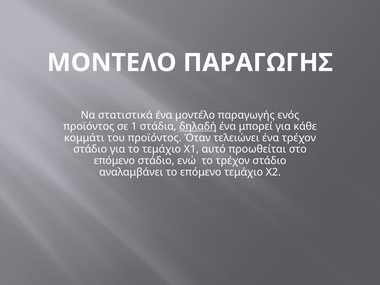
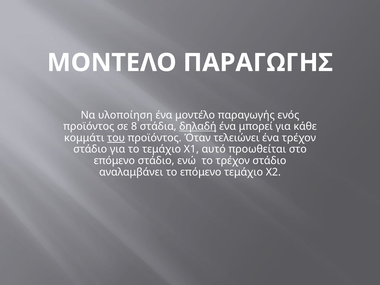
στατιστικά: στατιστικά -> υλοποίηση (125, 115)
1: 1 -> 8 (134, 126)
του underline: none -> present (116, 138)
